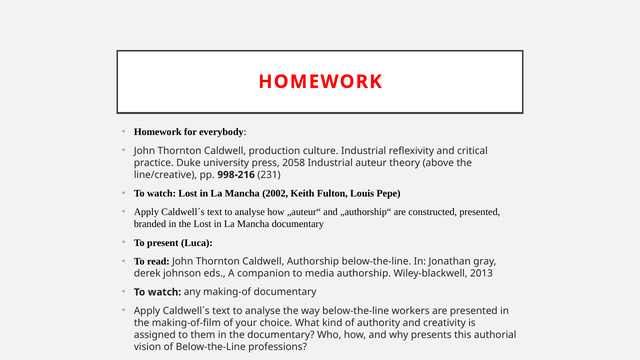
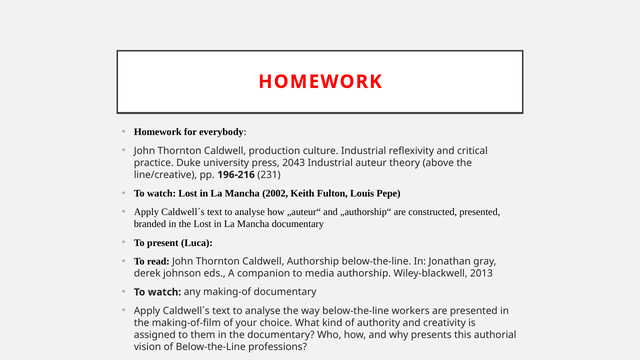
2058: 2058 -> 2043 (294, 163)
998-216: 998-216 -> 196-216 (236, 175)
